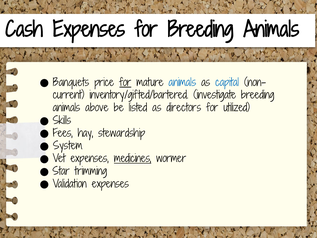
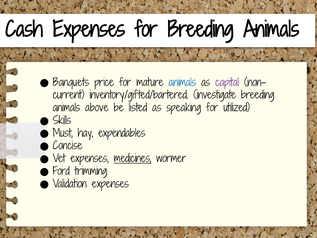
for underline: present -> none (125, 82)
capital colour: blue -> purple (227, 82)
directors: directors -> speaking (184, 108)
Fees: Fees -> Must (63, 133)
stewardship: stewardship -> expendables (122, 133)
System: System -> Concise (68, 146)
Star: Star -> Ford (61, 171)
